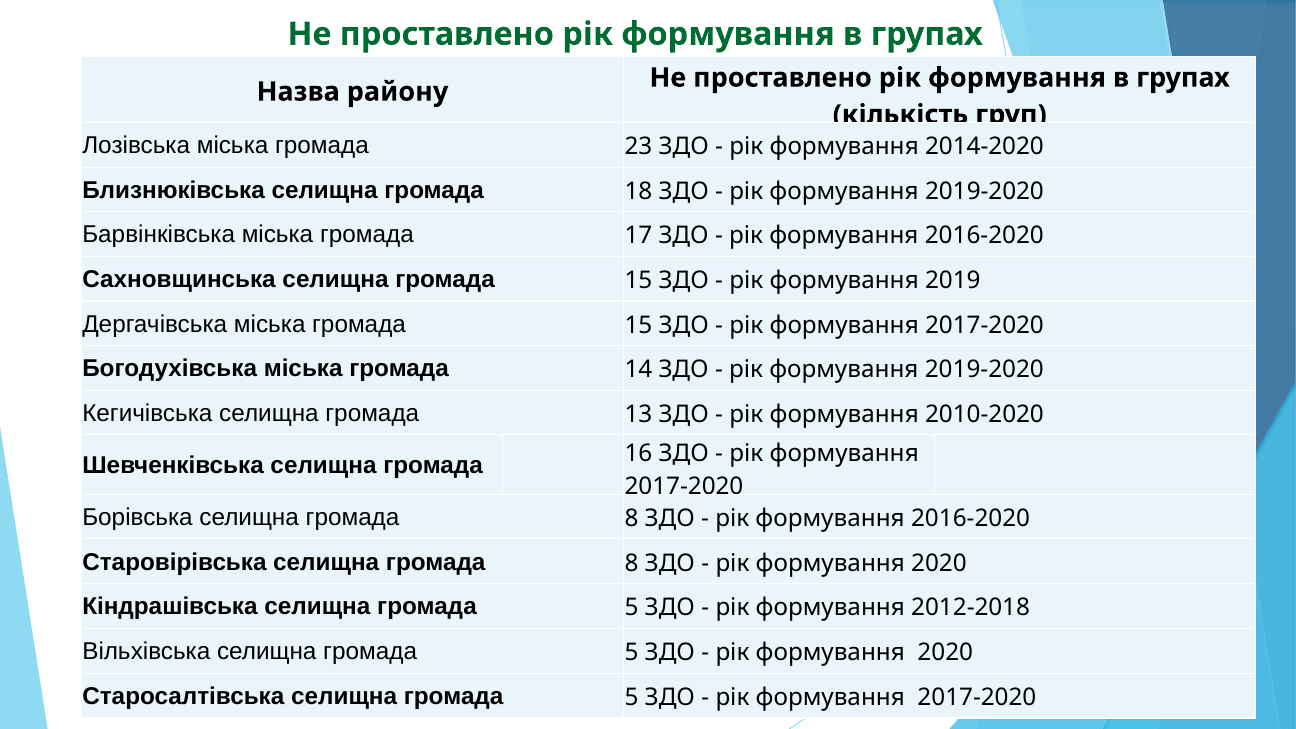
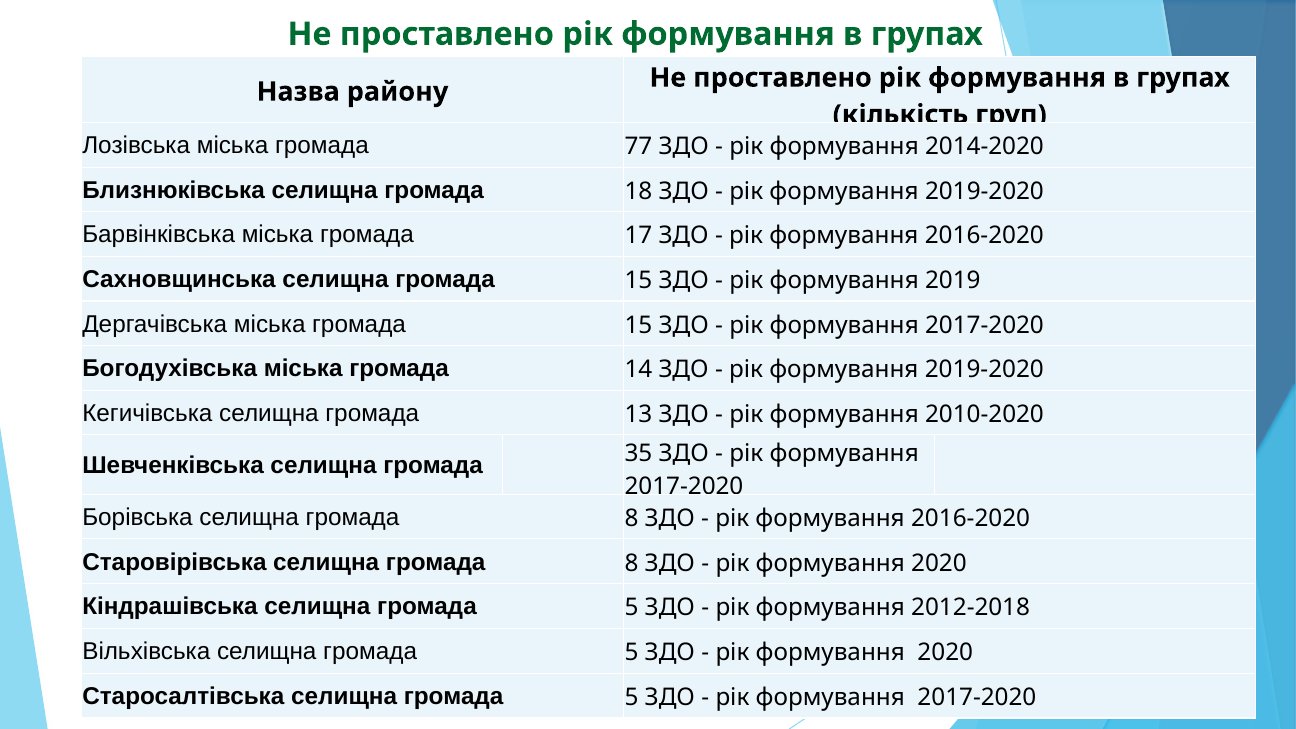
23: 23 -> 77 (639, 147)
16: 16 -> 35 (639, 454)
